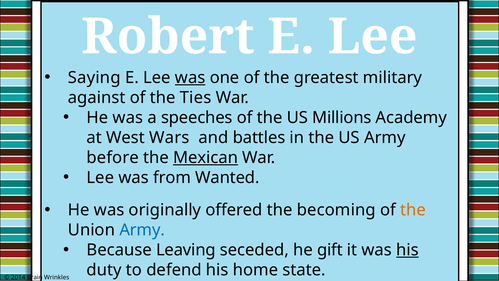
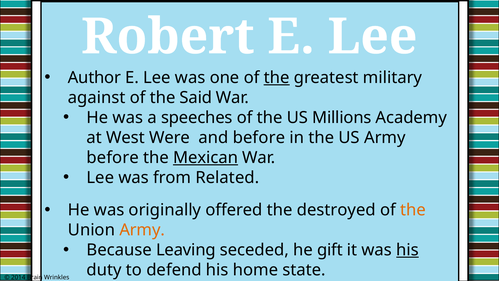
Saying: Saying -> Author (94, 78)
was underline: present -> none (190, 78)
the underline: none -> present (277, 78)
Ties: Ties -> Said (196, 98)
Wars: Wars -> Were (170, 137)
and battles: battles -> before (259, 137)
Wanted: Wanted -> Related (227, 177)
becoming: becoming -> destroyed (336, 210)
Army colour: blue -> orange (142, 230)
